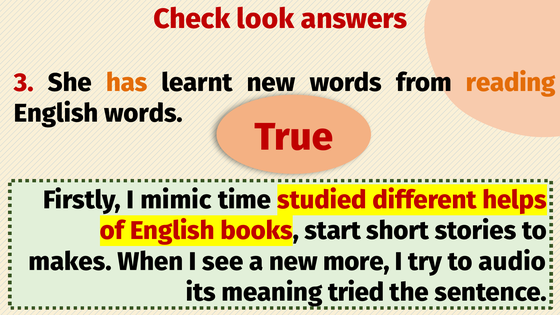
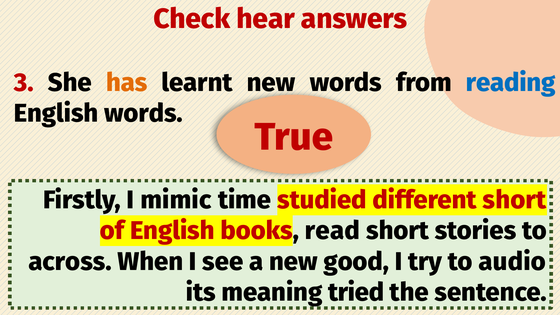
look: look -> hear (266, 19)
reading colour: orange -> blue (511, 83)
different helps: helps -> short (514, 200)
start: start -> read (332, 231)
makes: makes -> across (70, 262)
more: more -> good (356, 262)
